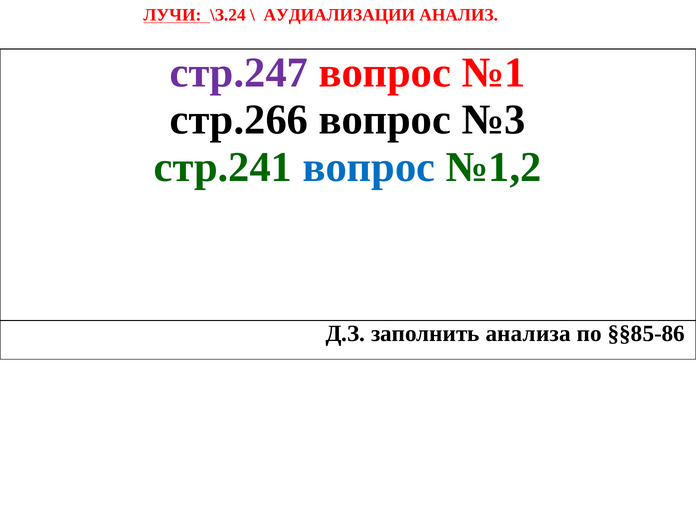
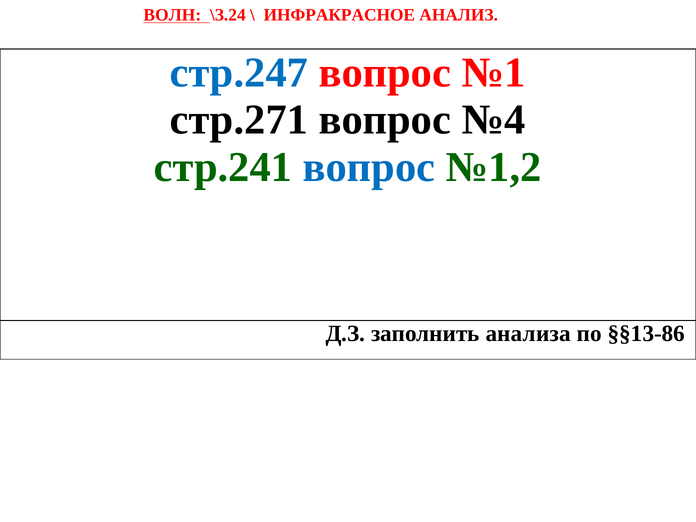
ЛУЧИ: ЛУЧИ -> ВОЛН (172, 15)
АУДИАЛИЗАЦИИ: АУДИАЛИЗАЦИИ -> ИНФРАКРАСНОЕ (339, 15)
стр.247 colour: purple -> blue (239, 73)
стр.266: стр.266 -> стр.271 (239, 120)
№3: №3 -> №4 (494, 120)
§§85-86: §§85-86 -> §§13-86 (646, 333)
